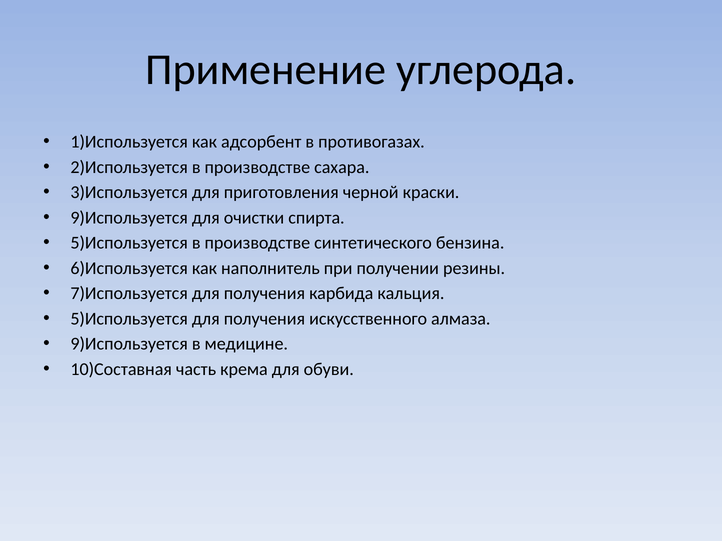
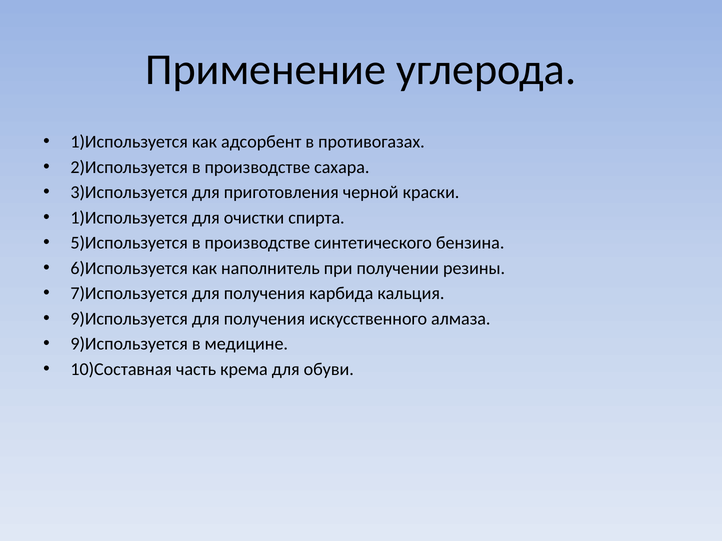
9)Используется: 9)Используется -> 1)Используется (129, 218)
5)Используется: 5)Используется -> 9)Используется (129, 319)
